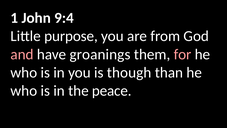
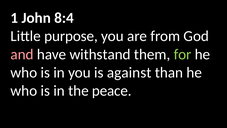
9:4: 9:4 -> 8:4 (64, 18)
groanings: groanings -> withstand (100, 54)
for colour: pink -> light green (183, 54)
though: though -> against (129, 72)
